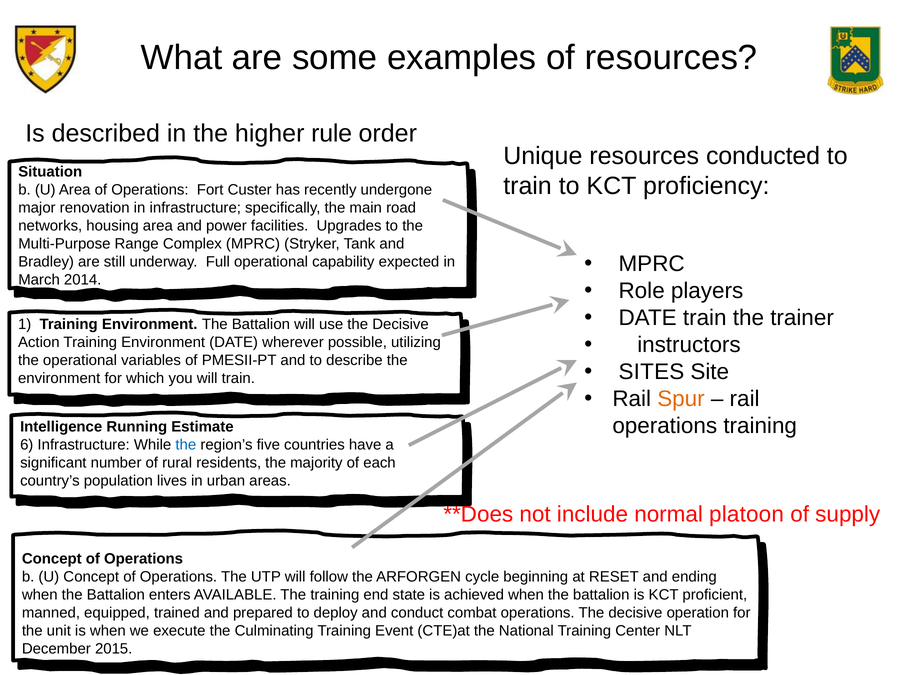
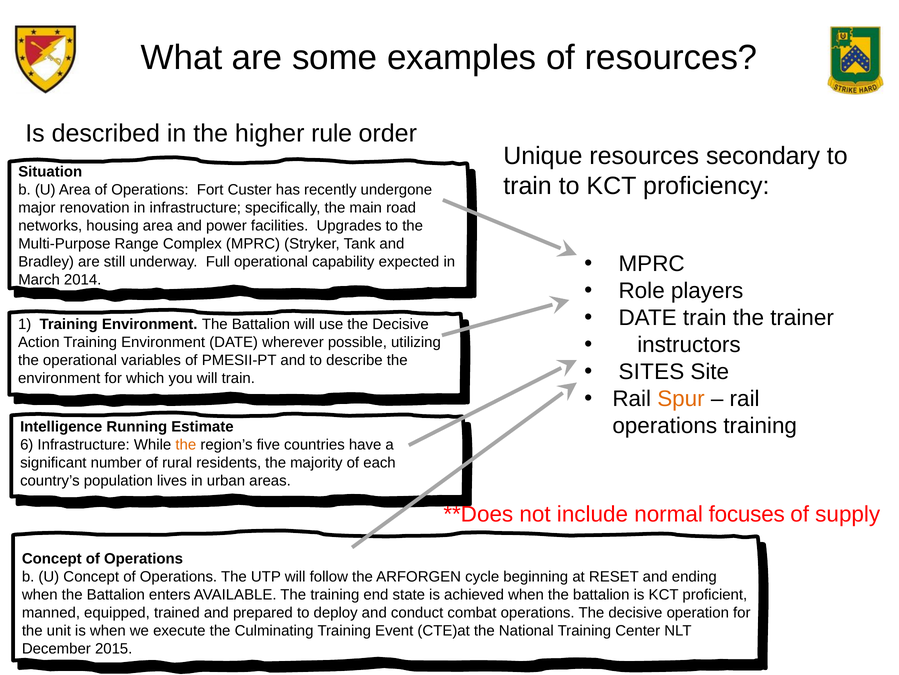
conducted: conducted -> secondary (763, 156)
the colour: blue -> orange (186, 445)
platoon: platoon -> focuses (747, 514)
